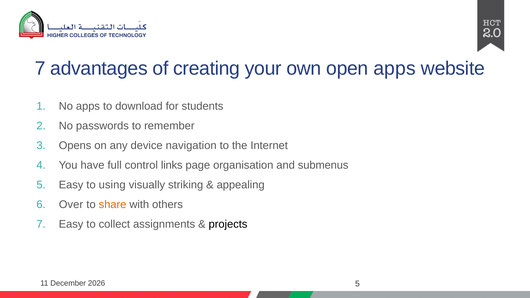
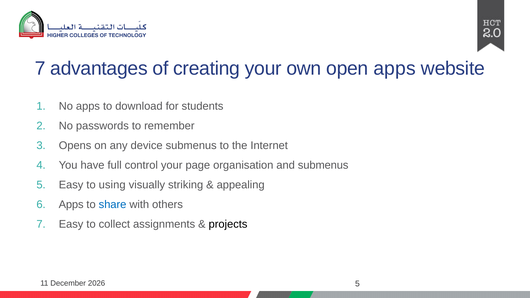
device navigation: navigation -> submenus (191, 146)
control links: links -> your (172, 165)
Over: Over -> Apps (71, 205)
share colour: orange -> blue (113, 205)
